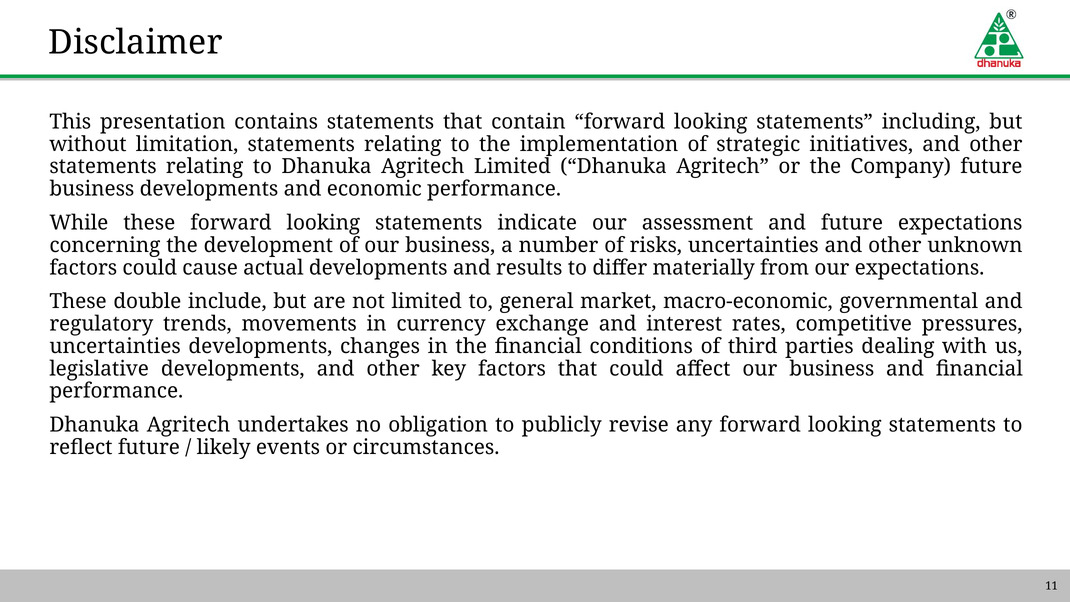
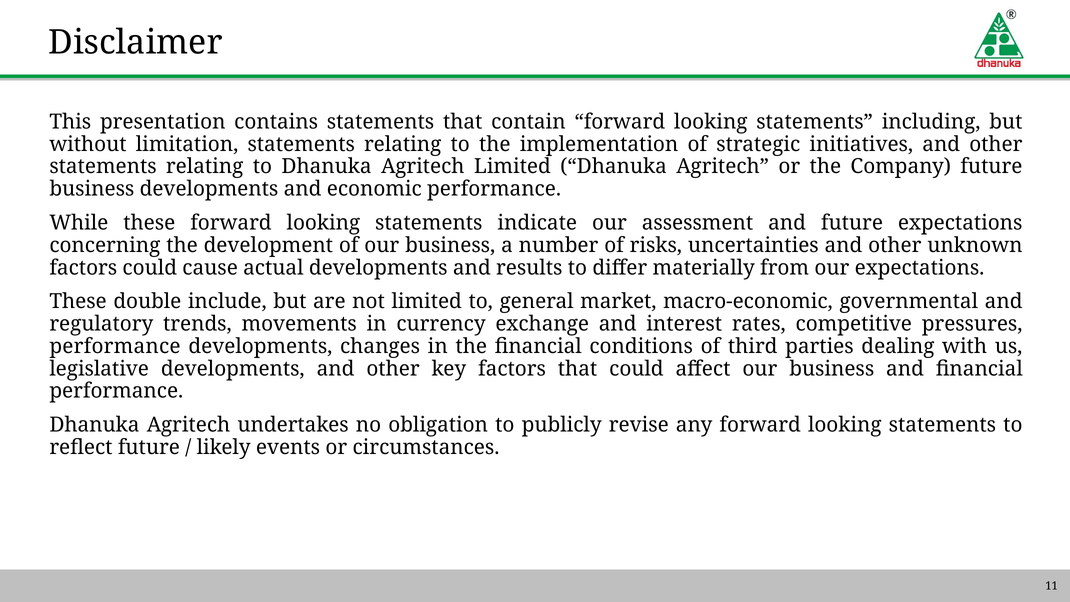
uncertainties: uncertainties -> performance (115, 346)
